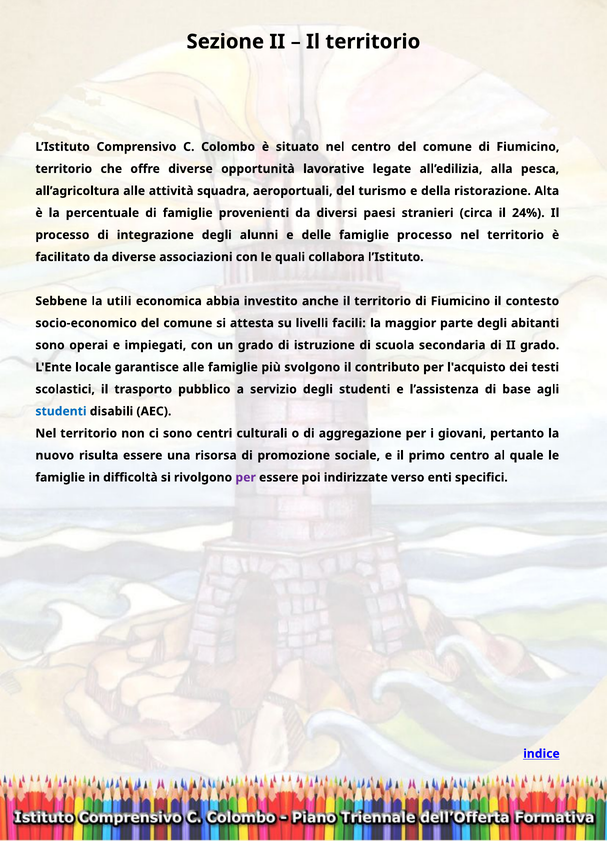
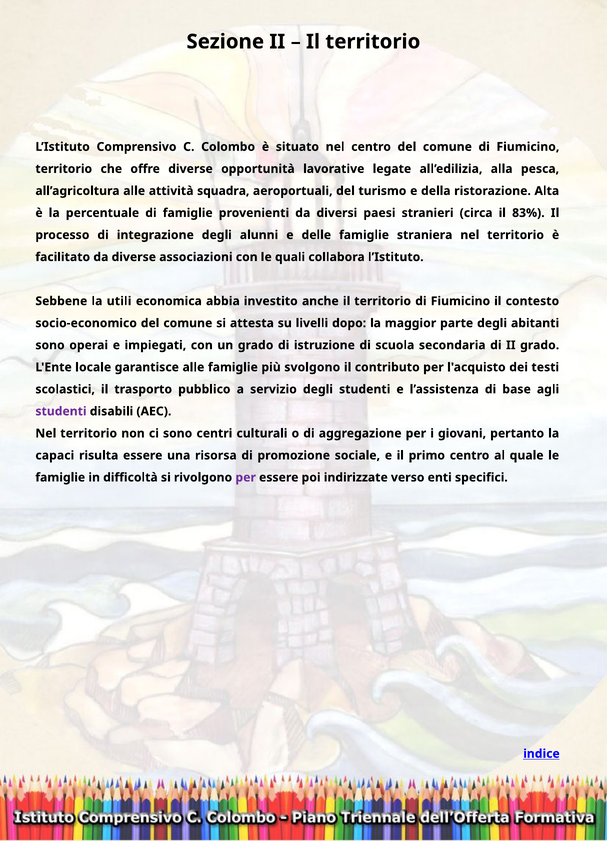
24%: 24% -> 83% (528, 213)
famiglie processo: processo -> straniera (425, 235)
facili: facili -> dopo (349, 323)
studenti colour: blue -> purple (61, 411)
nuovo: nuovo -> capaci (55, 455)
